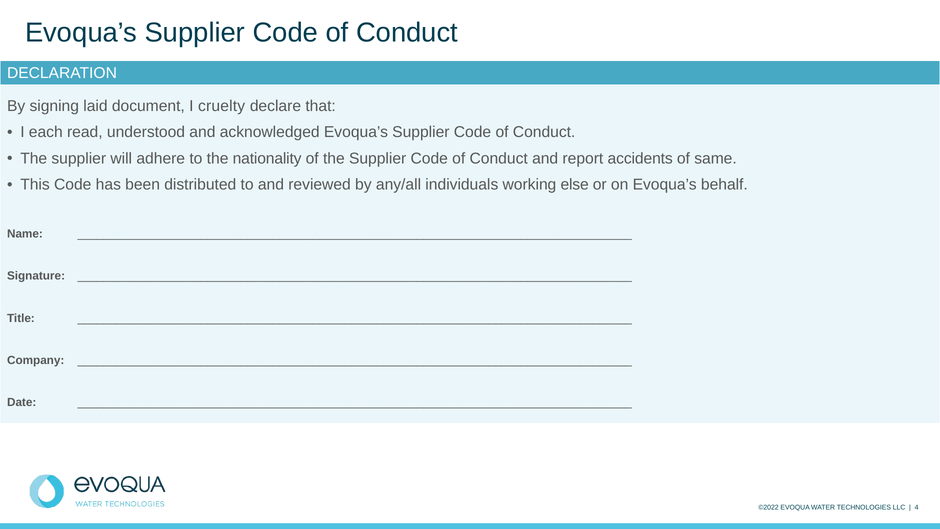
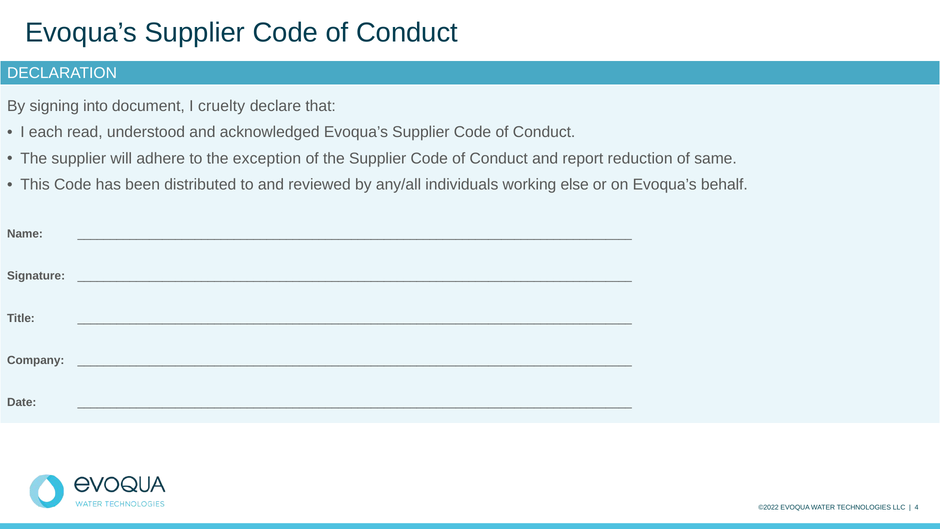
laid: laid -> into (96, 106)
nationality: nationality -> exception (267, 158)
accidents: accidents -> reduction (640, 158)
